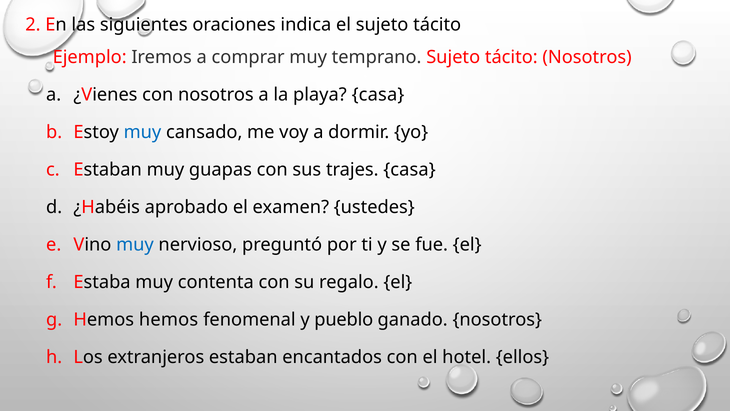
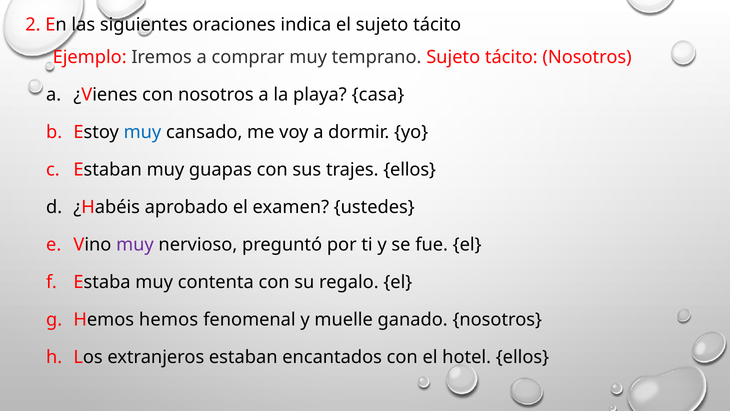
trajes casa: casa -> ellos (410, 170)
muy colour: blue -> purple (135, 245)
pueblo: pueblo -> muelle (344, 319)
